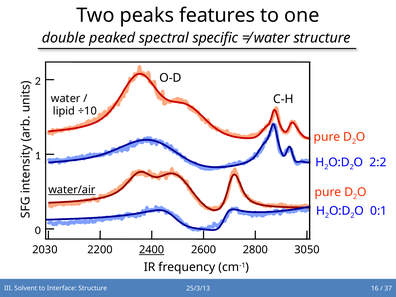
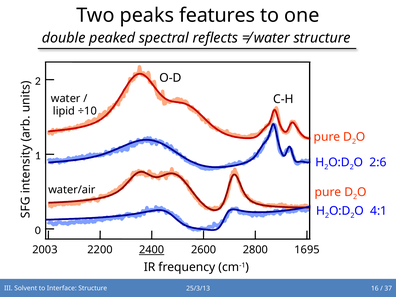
specific: specific -> reflects (215, 38)
2:2: 2:2 -> 2:6 (378, 162)
water/air underline: present -> none (72, 190)
0:1: 0:1 -> 4:1 (379, 211)
2030: 2030 -> 2003 (45, 250)
3050: 3050 -> 1695 (307, 250)
